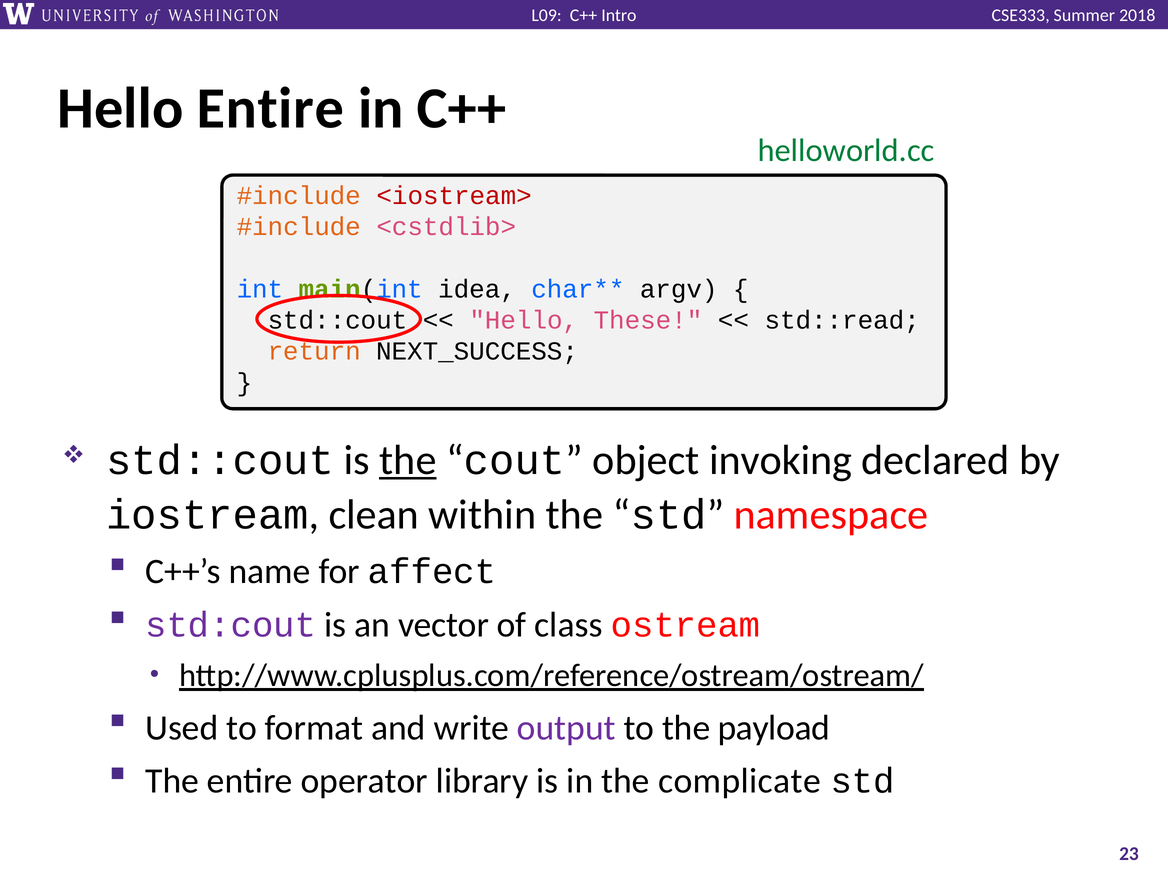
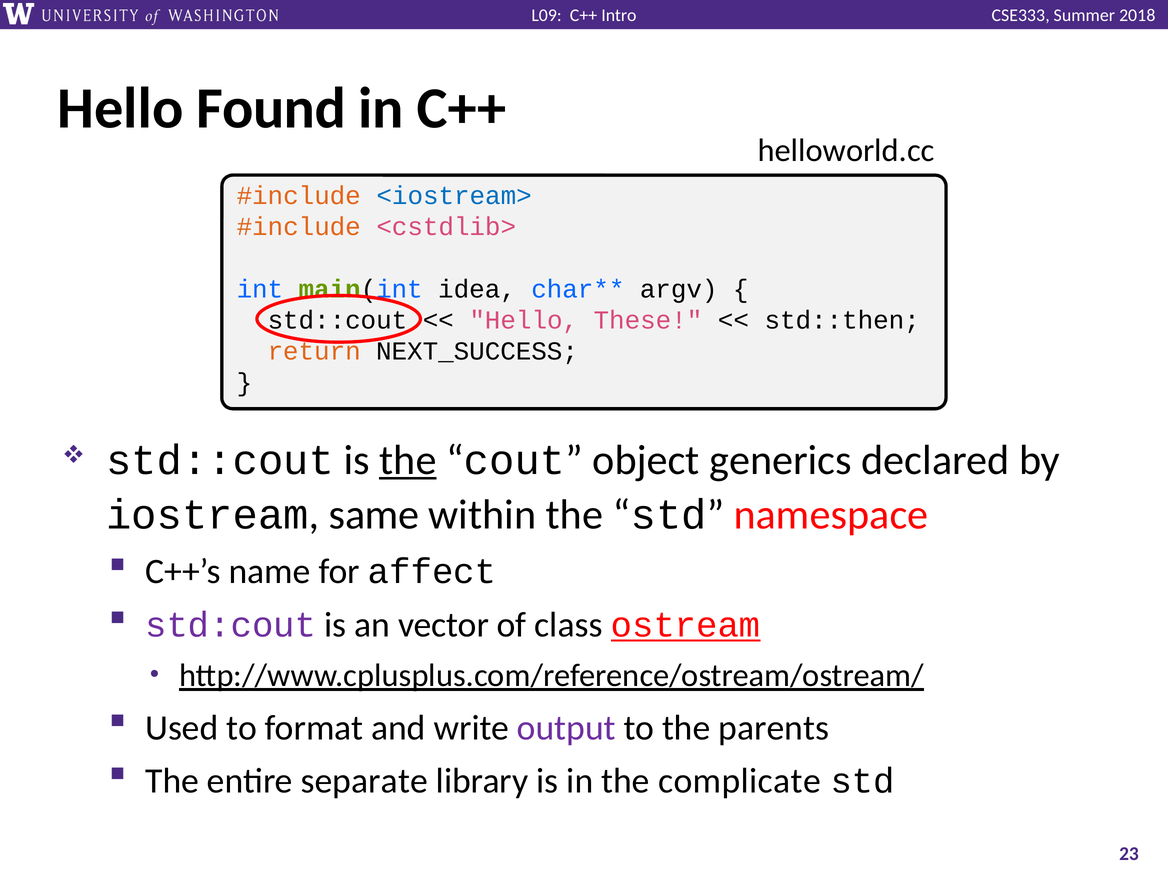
Hello Entire: Entire -> Found (271, 108)
helloworld.cc colour: green -> black (846, 150)
<iostream> colour: red -> blue (454, 196)
std::read: std::read -> std::then (842, 320)
invoking: invoking -> generics (780, 460)
clean: clean -> same (374, 515)
ostream underline: none -> present (686, 625)
payload: payload -> parents (774, 728)
operator: operator -> separate (364, 781)
